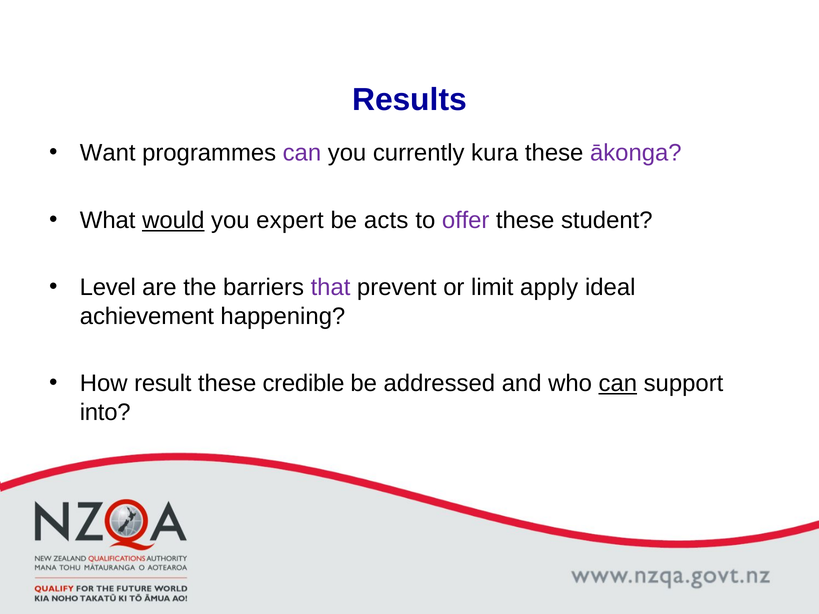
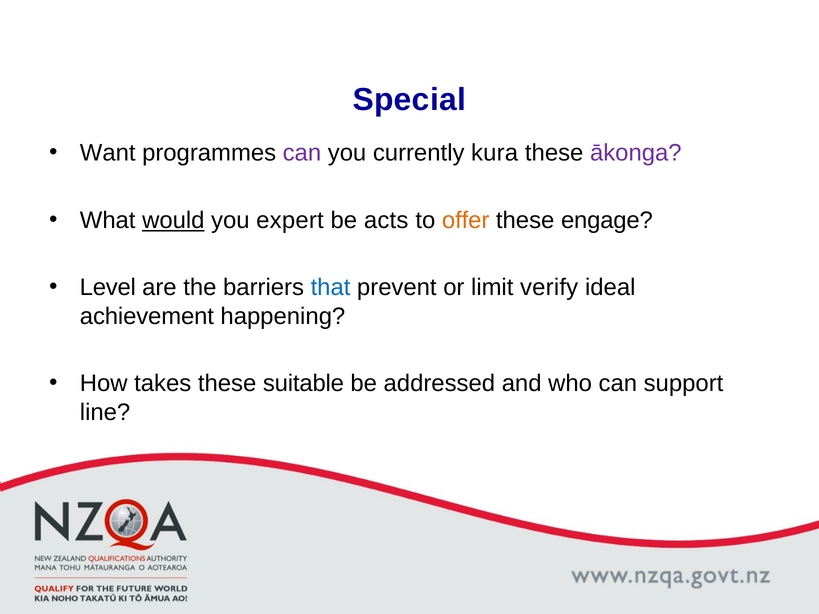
Results: Results -> Special (409, 100)
offer colour: purple -> orange (466, 220)
student: student -> engage (607, 220)
that colour: purple -> blue (331, 288)
apply: apply -> verify (549, 288)
result: result -> takes (163, 384)
credible: credible -> suitable (303, 384)
can underline: present -> none (618, 384)
into: into -> line (105, 412)
